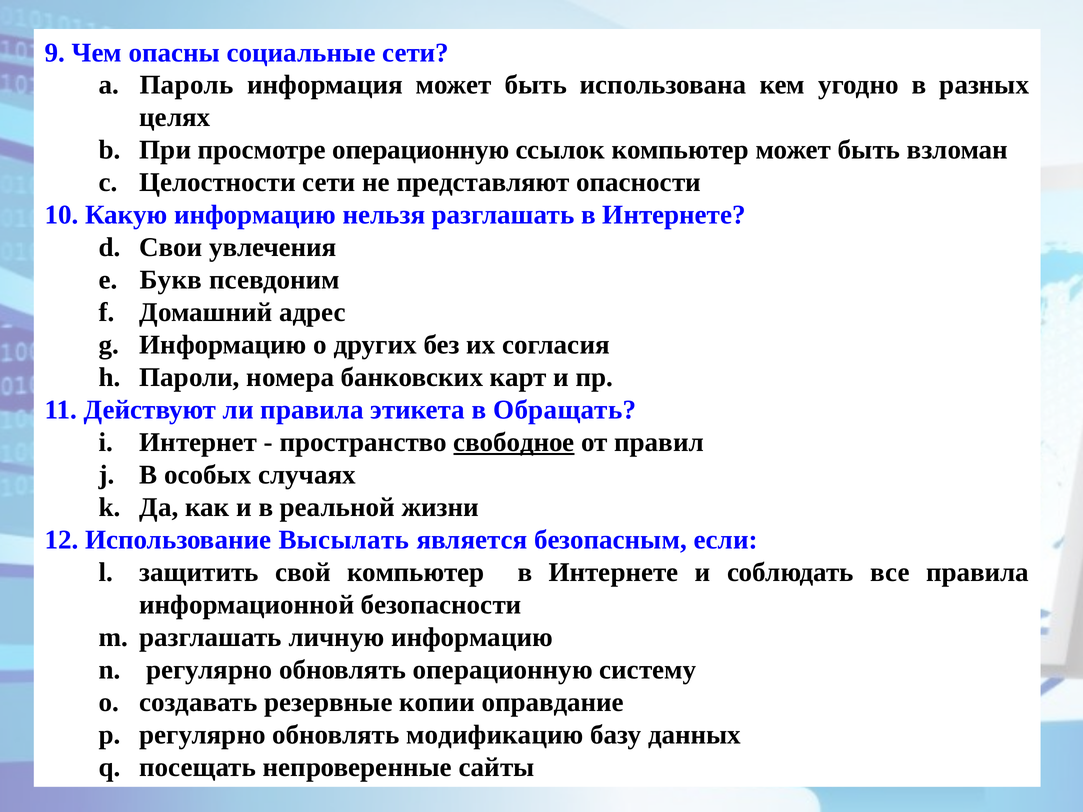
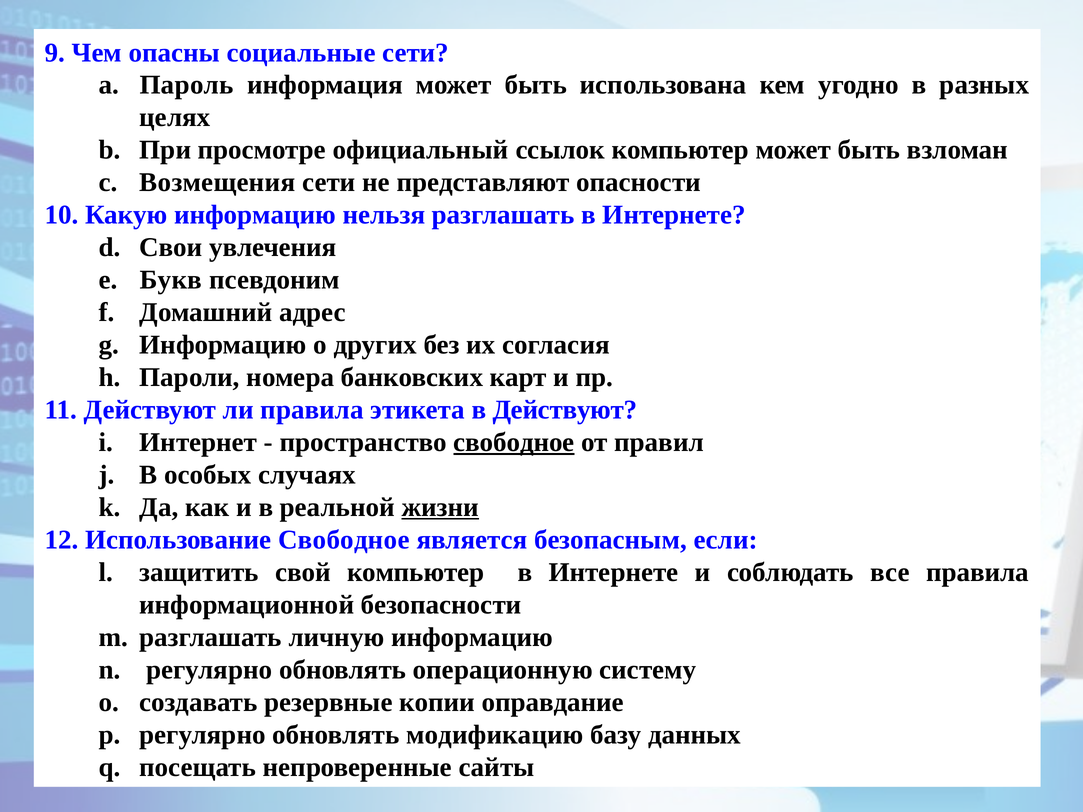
просмотре операционную: операционную -> официальный (421, 150)
Целостности: Целостности -> Возмещения (217, 183)
в Обращать: Обращать -> Действуют (565, 410)
жизни underline: none -> present (440, 507)
Использование Высылать: Высылать -> Свободное (344, 540)
